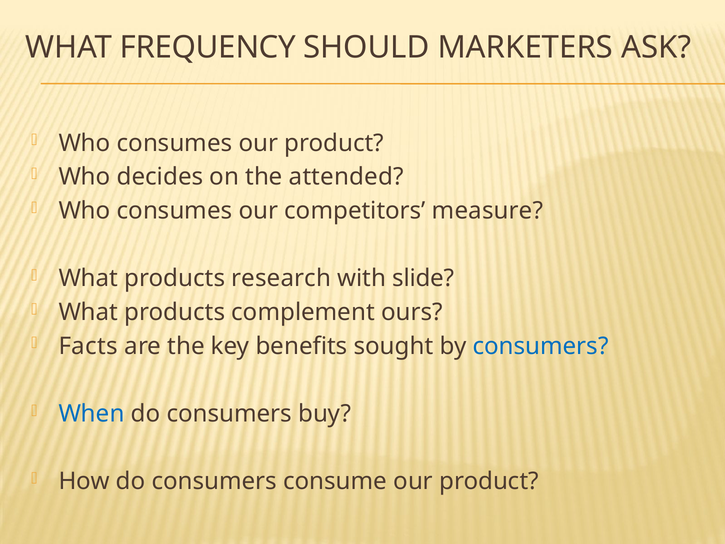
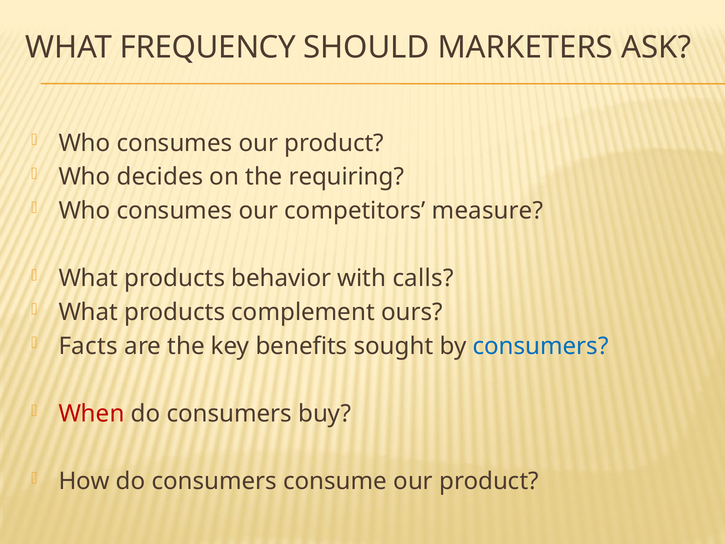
attended: attended -> requiring (346, 177)
research: research -> behavior (281, 278)
slide: slide -> calls (423, 278)
When colour: blue -> red (91, 414)
